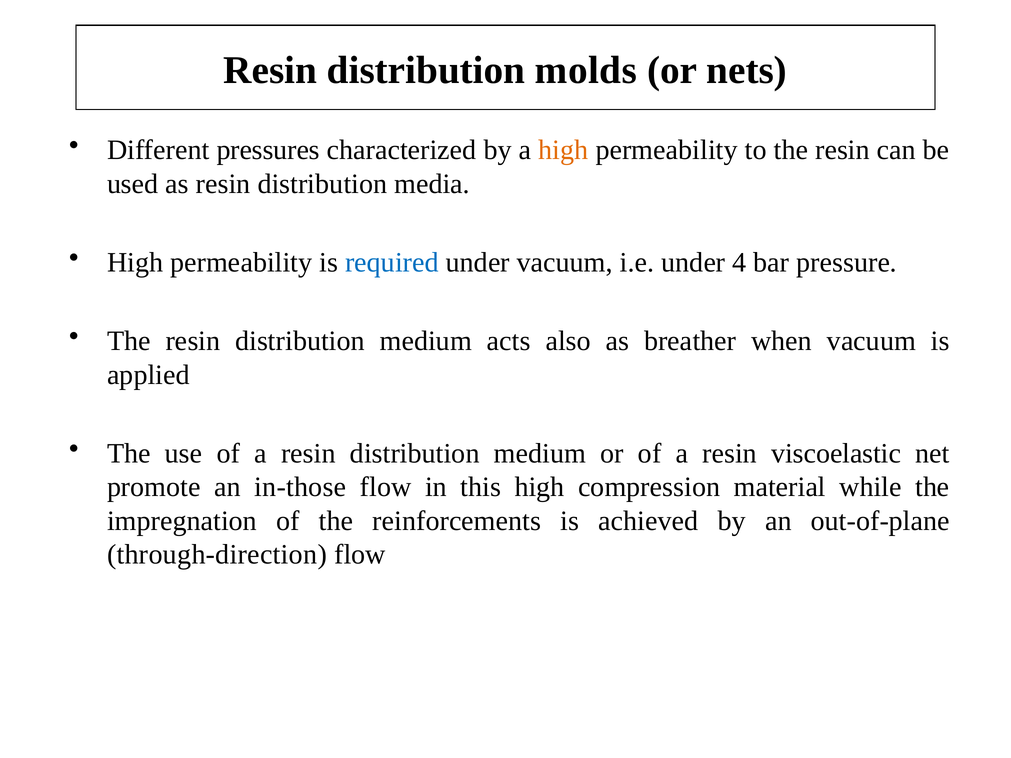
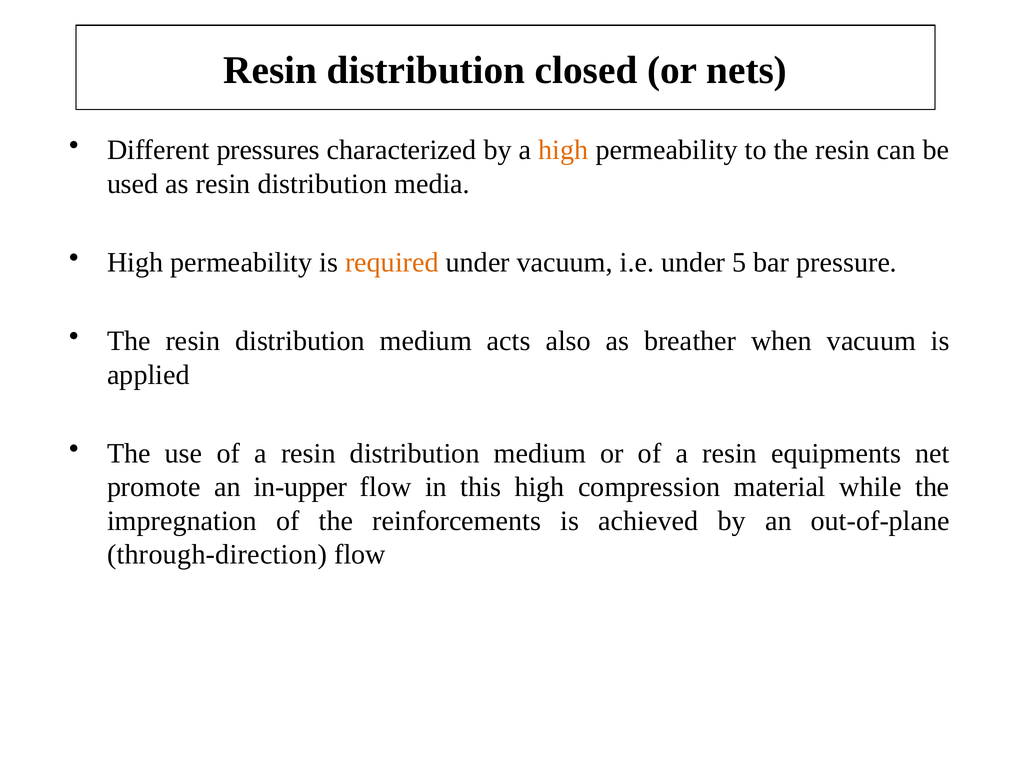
molds: molds -> closed (586, 70)
required colour: blue -> orange (392, 263)
4: 4 -> 5 (739, 263)
viscoelastic: viscoelastic -> equipments (836, 454)
in-those: in-those -> in-upper (300, 487)
